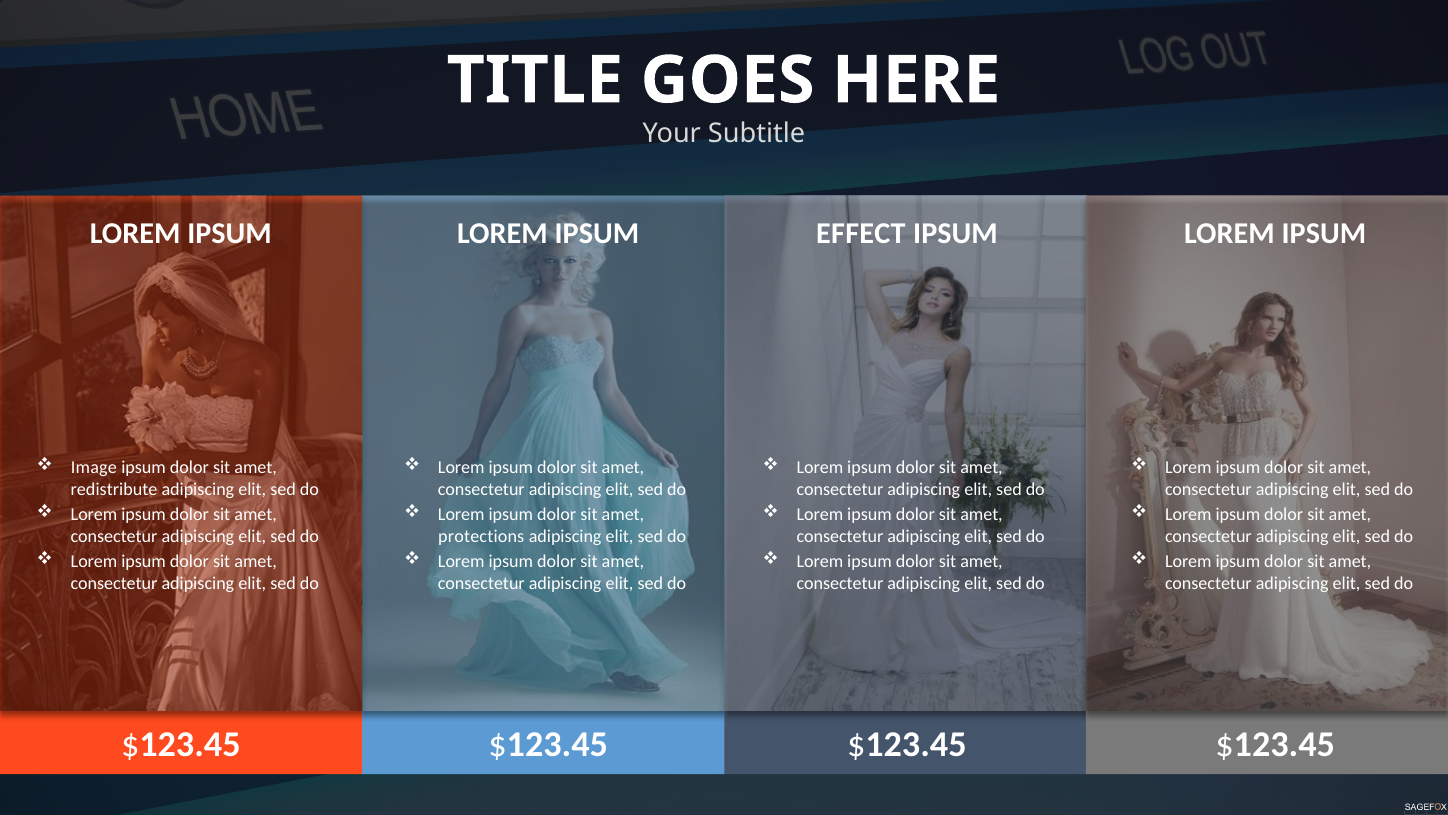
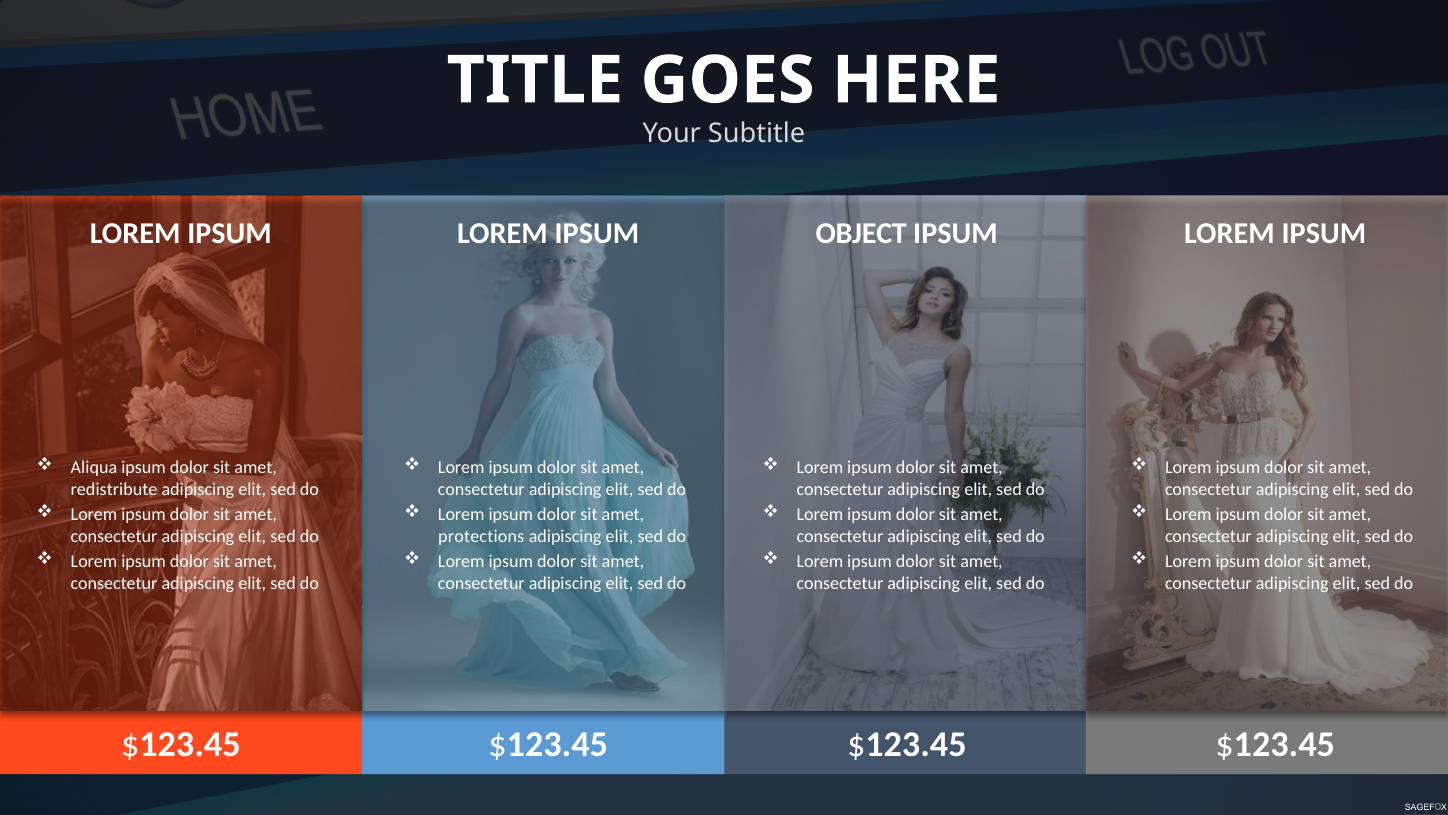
EFFECT: EFFECT -> OBJECT (861, 233)
Image: Image -> Aliqua (94, 467)
